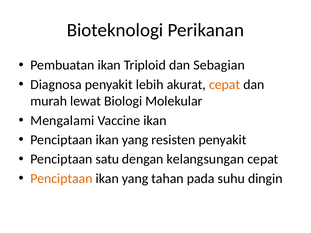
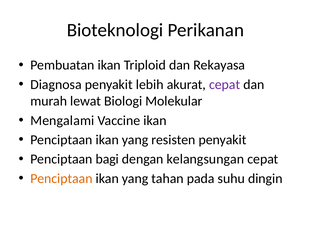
Sebagian: Sebagian -> Rekayasa (219, 65)
cepat colour: orange -> purple (225, 85)
satu: satu -> bagi (107, 159)
